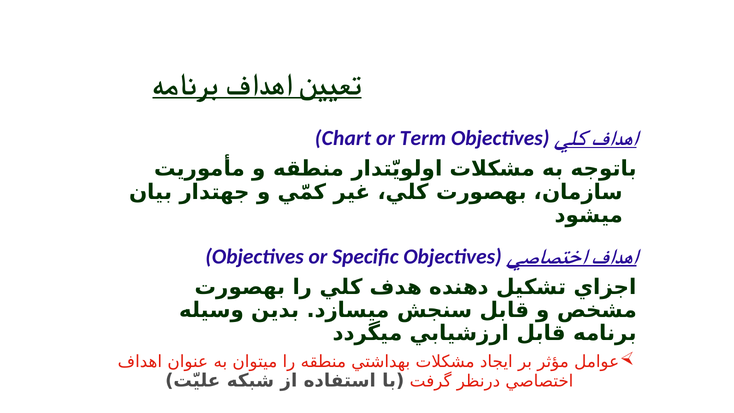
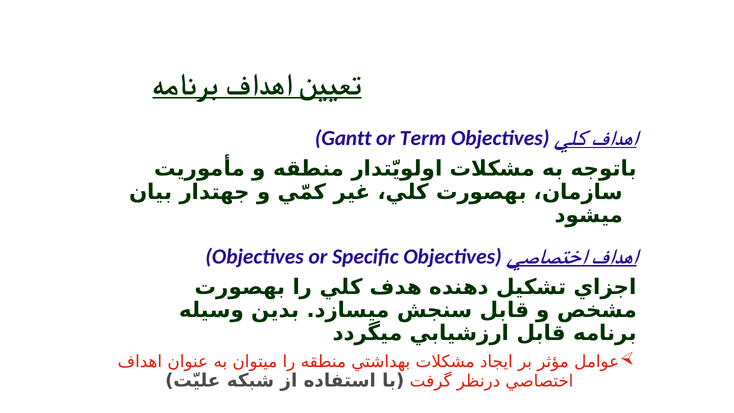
Chart: Chart -> Gantt (343, 138)
